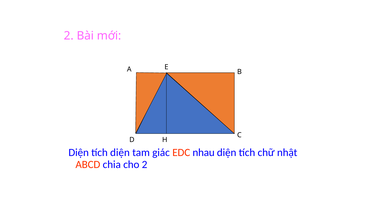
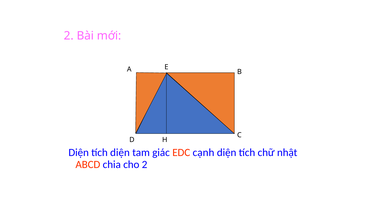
nhau: nhau -> cạnh (203, 153)
